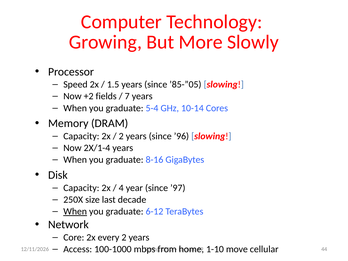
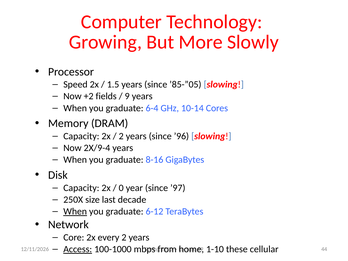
7: 7 -> 9 (127, 96)
5-4: 5-4 -> 6-4 (152, 108)
2X/1-4: 2X/1-4 -> 2X/9-4 (97, 148)
4: 4 -> 0 (121, 188)
Access underline: none -> present (78, 249)
move: move -> these (237, 249)
